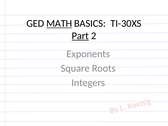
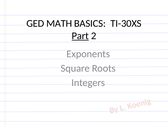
MATH underline: present -> none (59, 23)
